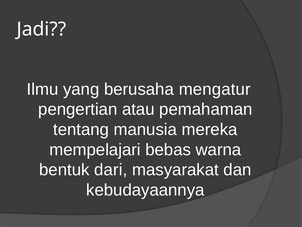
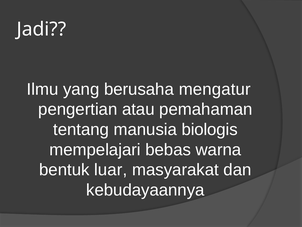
mereka: mereka -> biologis (210, 129)
dari: dari -> luar (111, 170)
